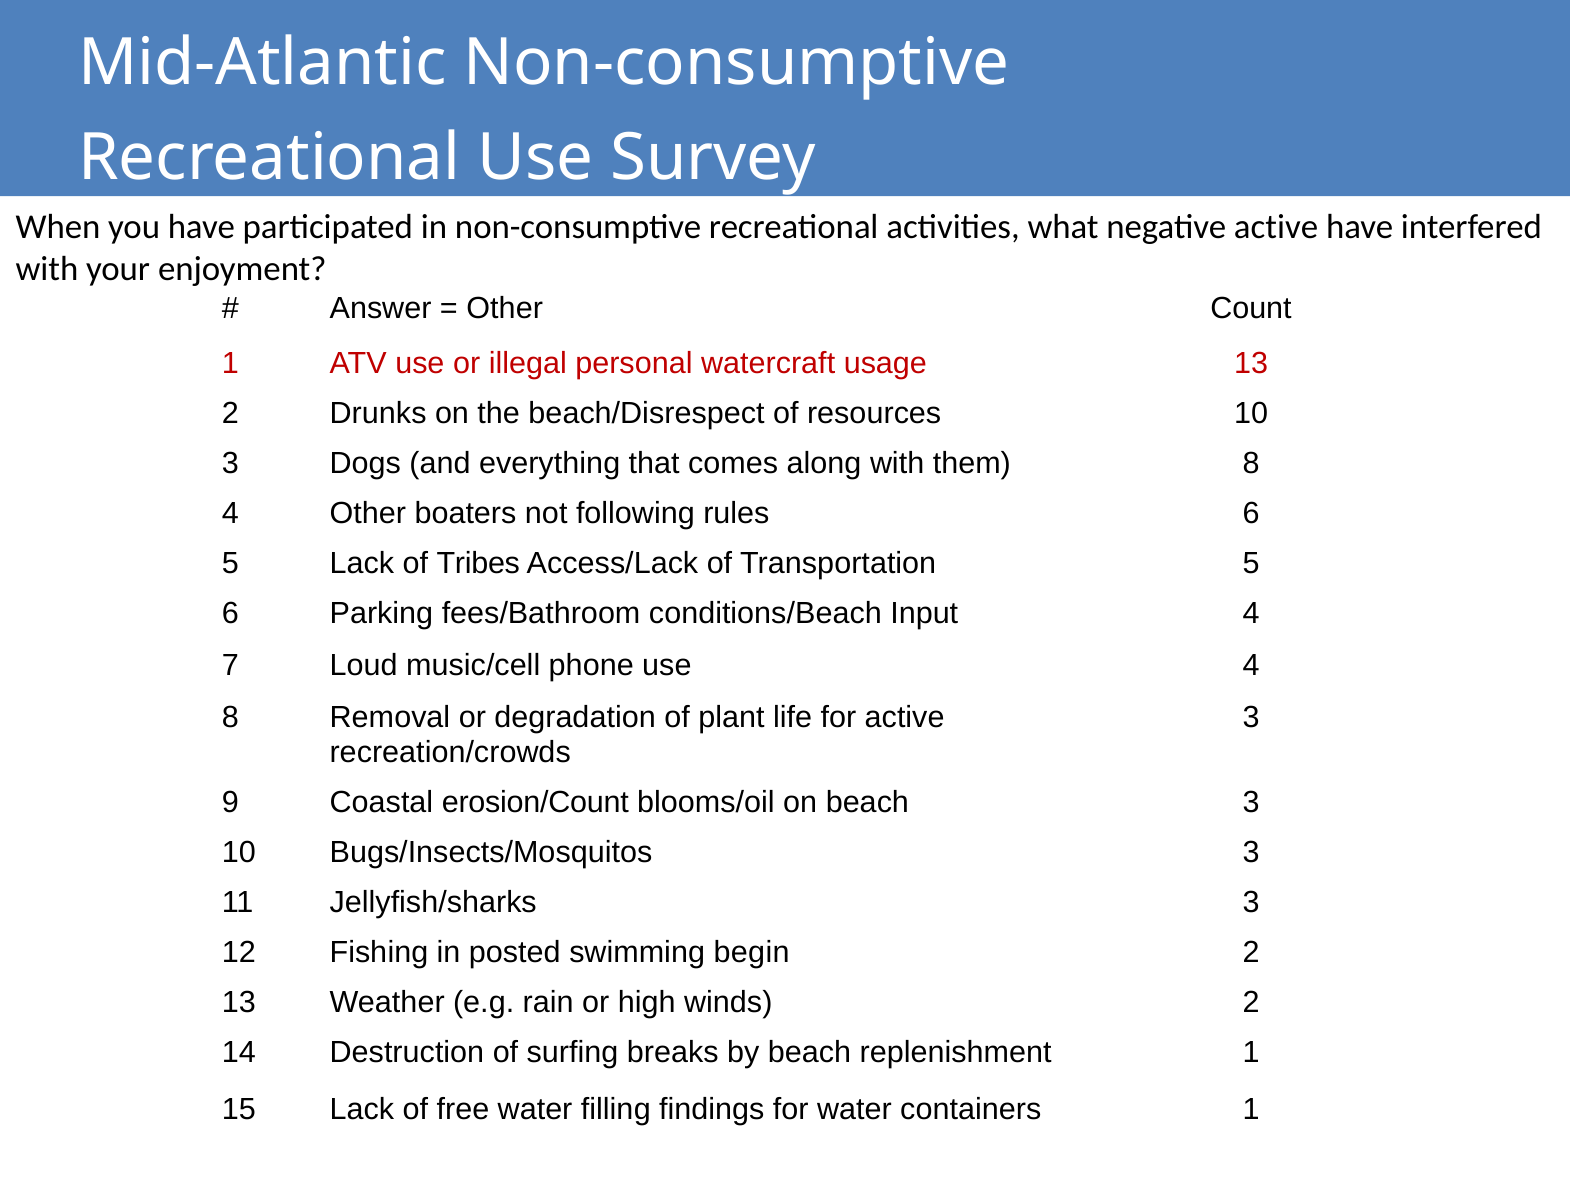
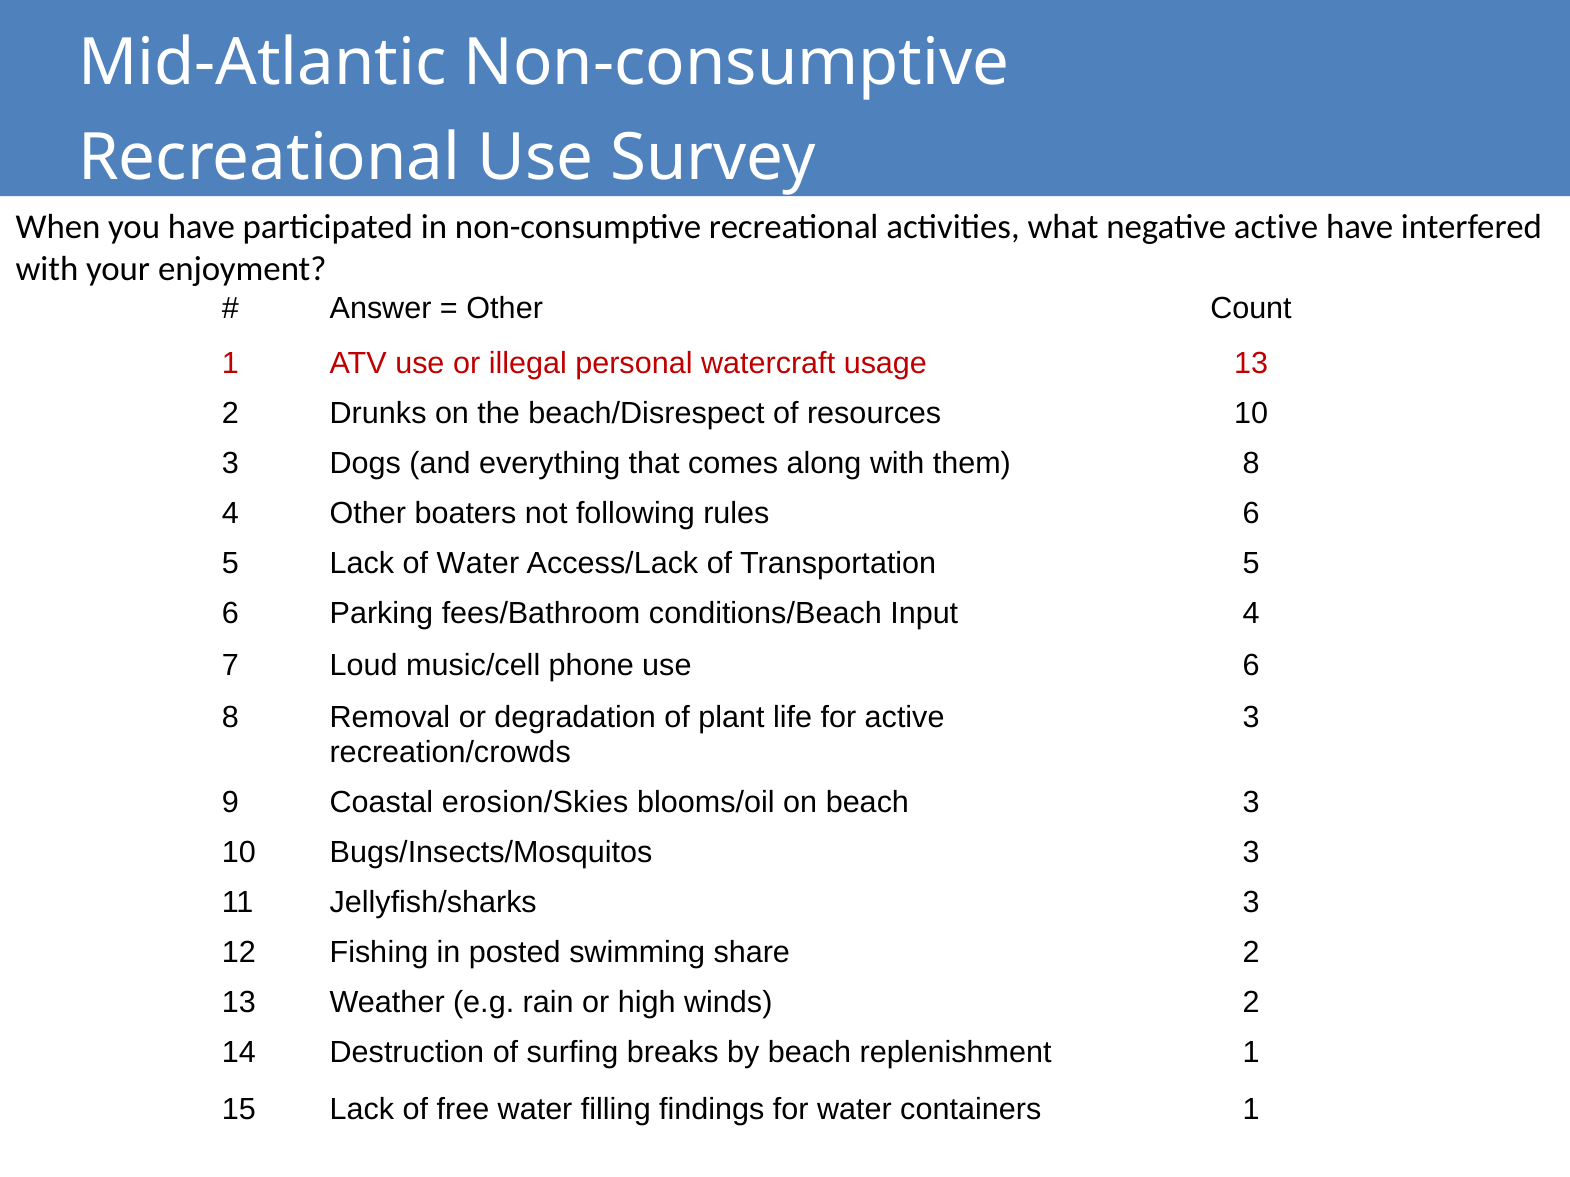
of Tribes: Tribes -> Water (478, 563)
use 4: 4 -> 6 (1251, 666)
erosion/Count: erosion/Count -> erosion/Skies (535, 802)
begin: begin -> share (752, 953)
